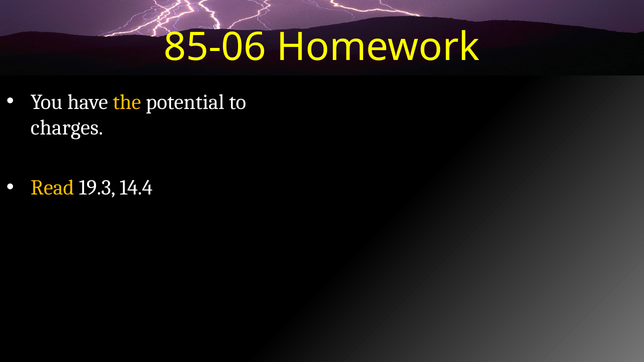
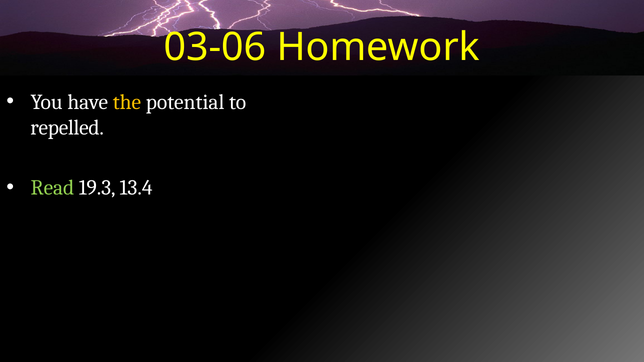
85-06: 85-06 -> 03-06 (215, 47)
charges: charges -> repelled (67, 128)
Read colour: yellow -> light green (52, 188)
14.4: 14.4 -> 13.4 (136, 188)
